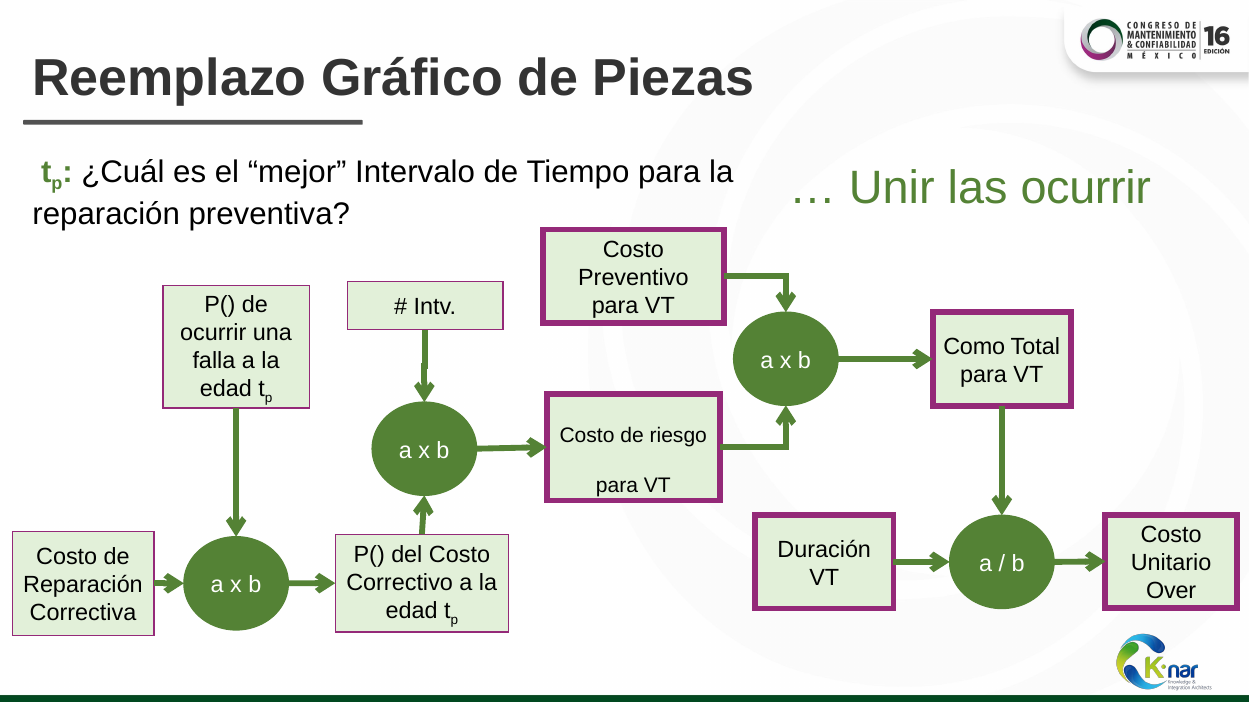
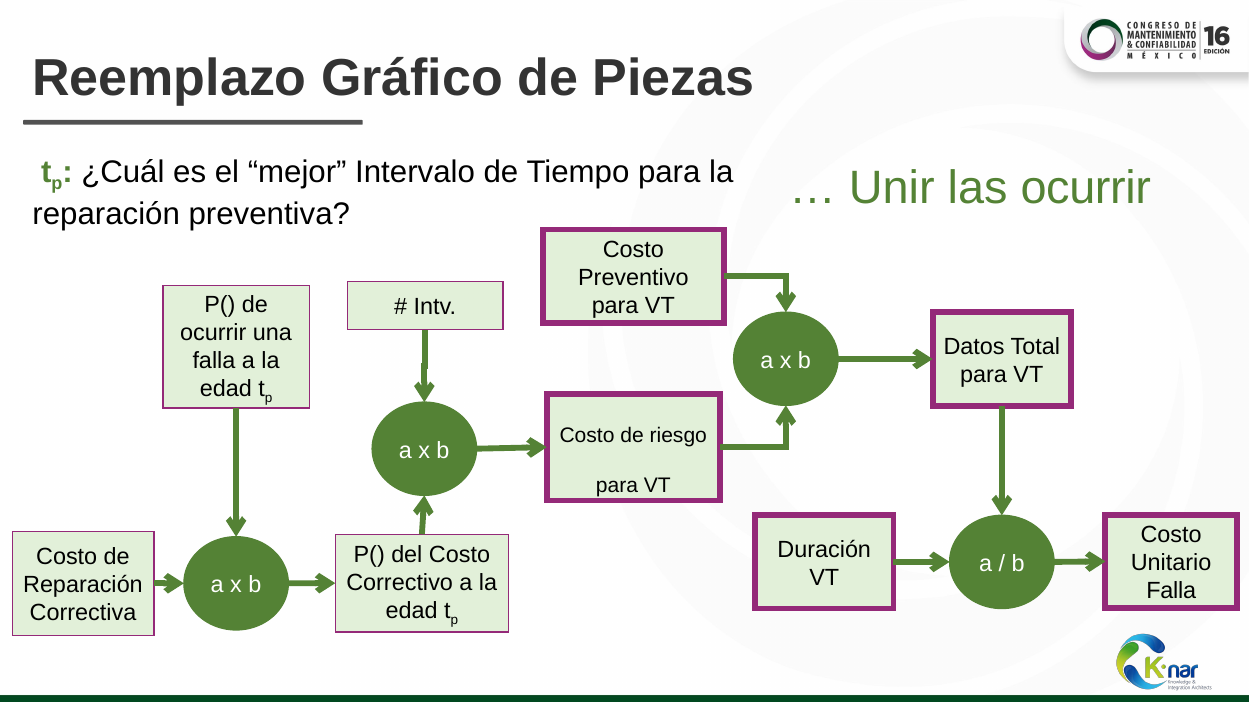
Como: Como -> Datos (974, 347)
Over: Over -> Falla (1171, 592)
